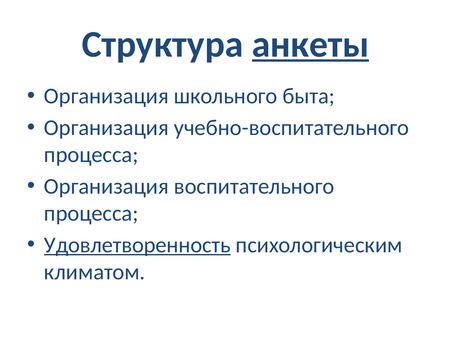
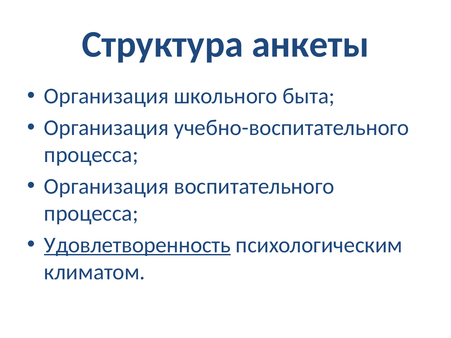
анкеты underline: present -> none (310, 44)
